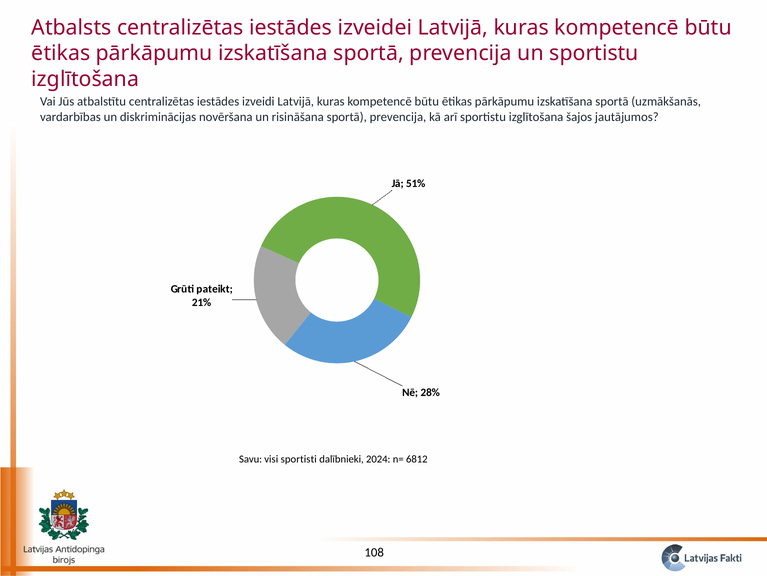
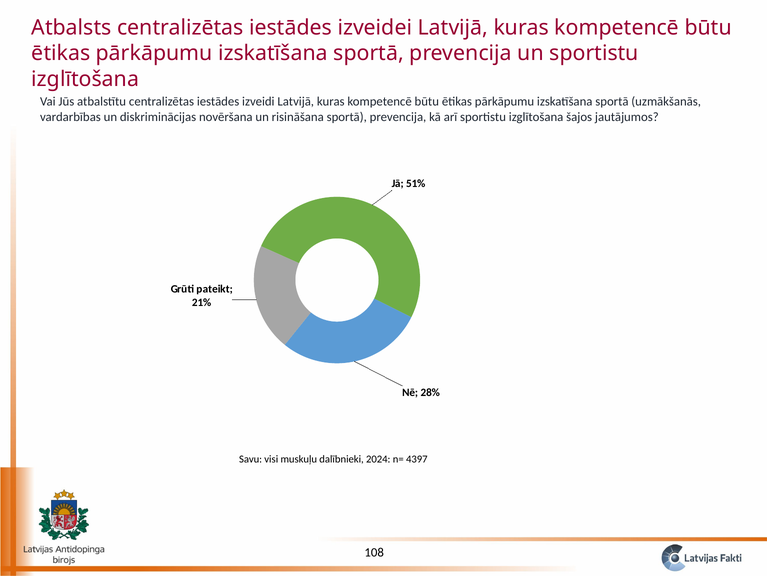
sportisti: sportisti -> muskuļu (299, 459)
6812: 6812 -> 4397 (417, 459)
